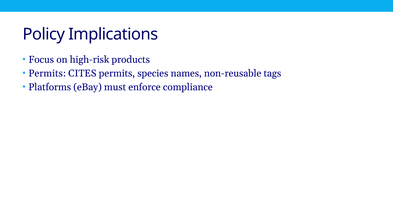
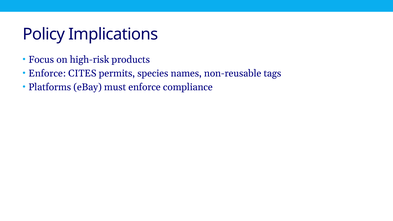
Permits: Permits -> Enforce (47, 73)
